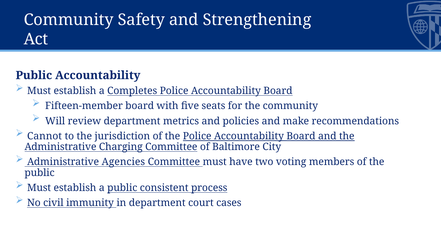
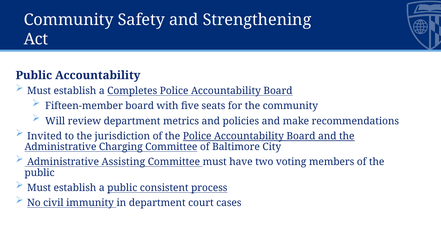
Cannot: Cannot -> Invited (45, 136)
Agencies: Agencies -> Assisting (123, 162)
